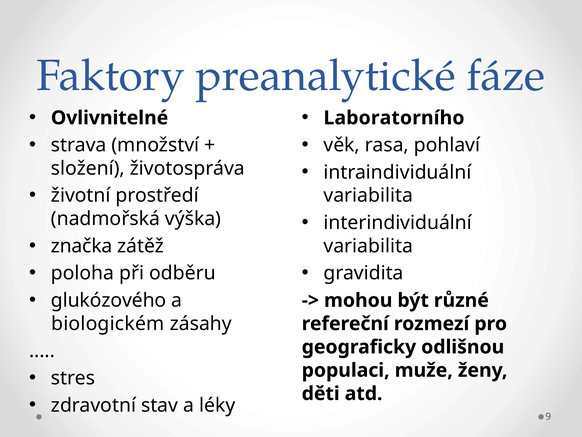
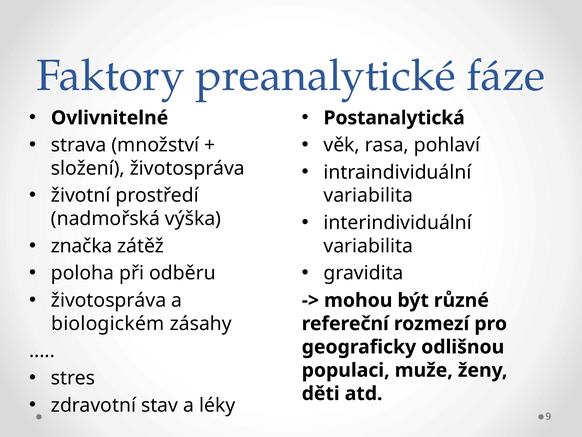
Laboratorního: Laboratorního -> Postanalytická (394, 118)
glukózového: glukózového -> životospráva (109, 300)
